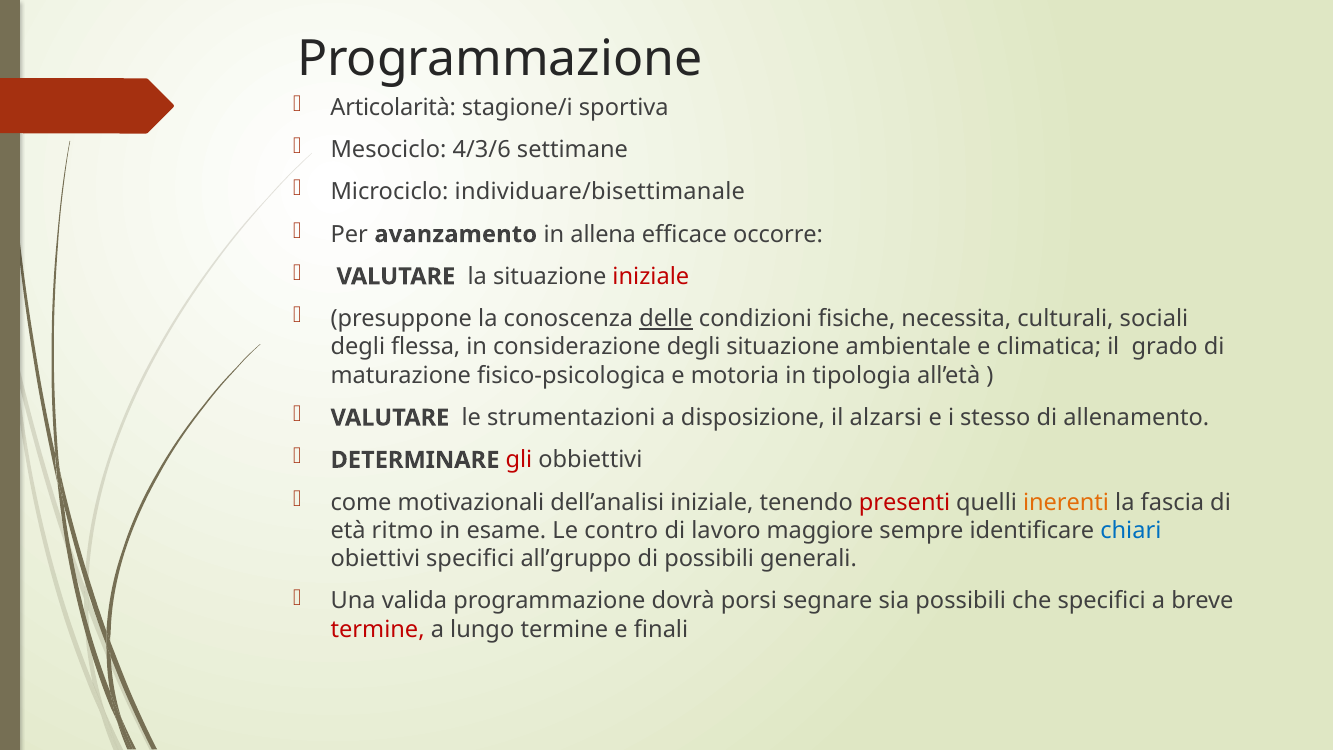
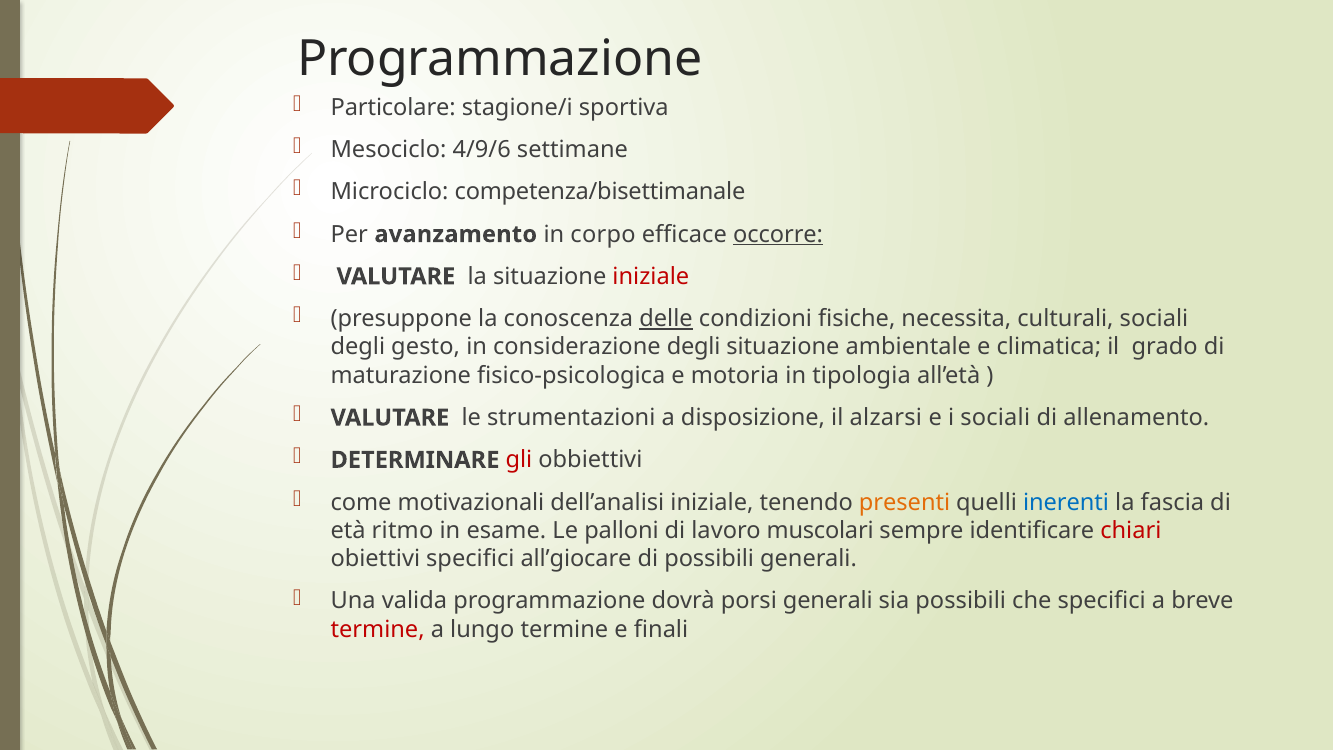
Articolarità: Articolarità -> Particolare (393, 108)
4/3/6: 4/3/6 -> 4/9/6 (482, 150)
individuare/bisettimanale: individuare/bisettimanale -> competenza/bisettimanale (600, 192)
allena: allena -> corpo (603, 234)
occorre underline: none -> present (778, 234)
flessa: flessa -> gesto (426, 347)
i stesso: stesso -> sociali (995, 418)
presenti colour: red -> orange (905, 502)
inerenti colour: orange -> blue (1066, 502)
contro: contro -> palloni (621, 530)
maggiore: maggiore -> muscolari (820, 530)
chiari colour: blue -> red (1131, 530)
all’gruppo: all’gruppo -> all’giocare (576, 559)
porsi segnare: segnare -> generali (828, 601)
